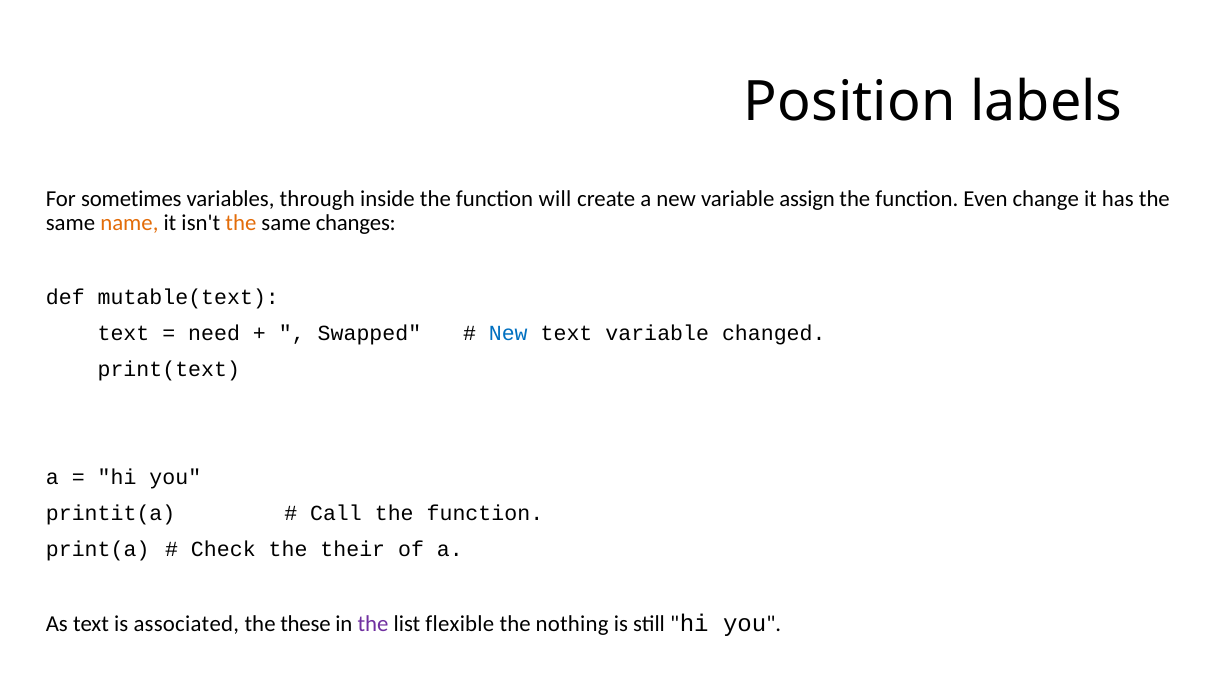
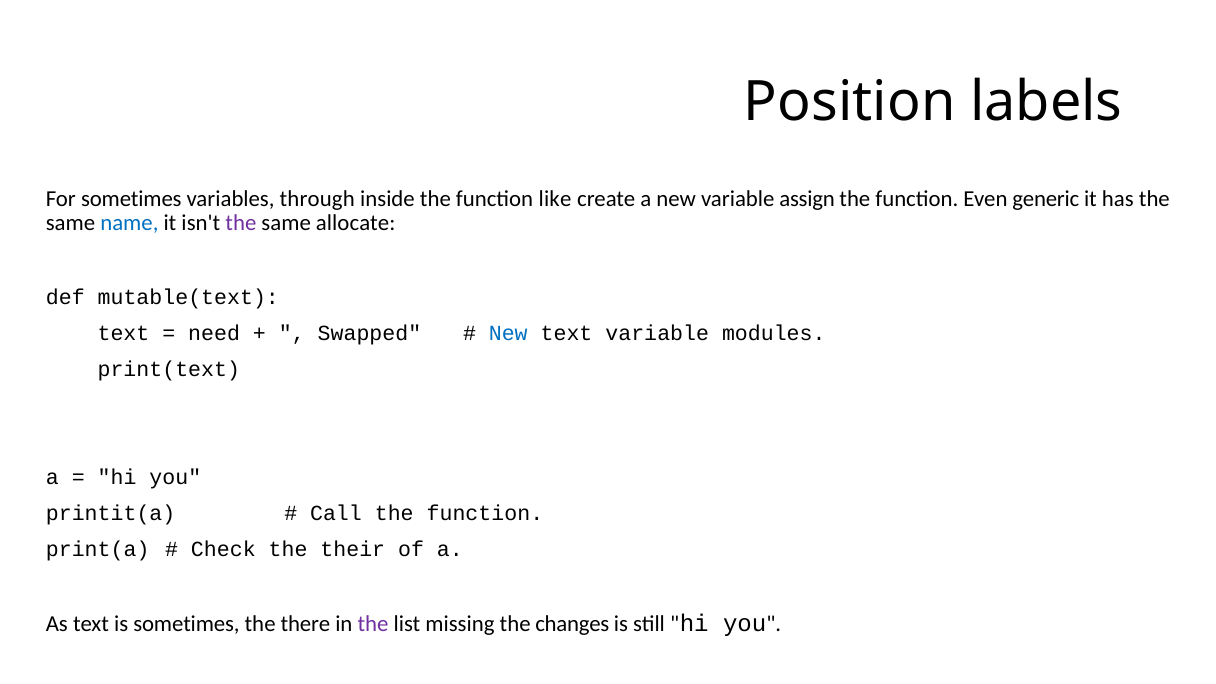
will: will -> like (555, 199)
change: change -> generic (1046, 199)
name colour: orange -> blue (129, 223)
the colour: orange -> purple (241, 223)
changes: changes -> allocate (356, 223)
changed: changed -> modules (774, 333)
is associated: associated -> sometimes (186, 624)
these: these -> there (305, 624)
flexible: flexible -> missing (460, 624)
nothing: nothing -> changes (572, 624)
